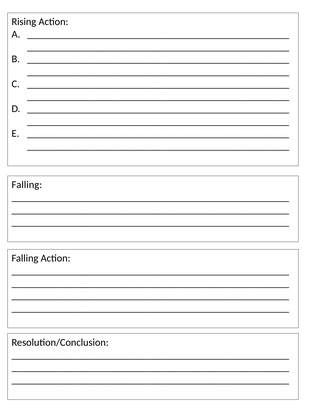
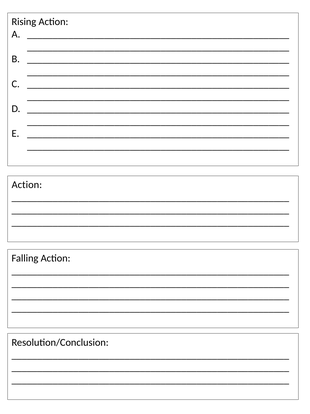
Falling: Falling -> Action (27, 185)
